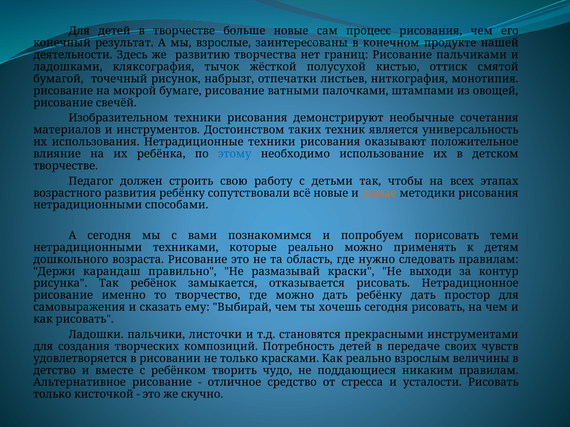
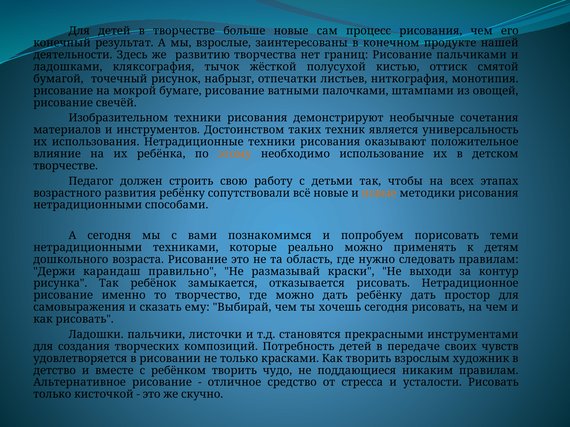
этому colour: blue -> orange (235, 154)
Как реально: реально -> творить (368, 359)
величины: величины -> художник (481, 359)
